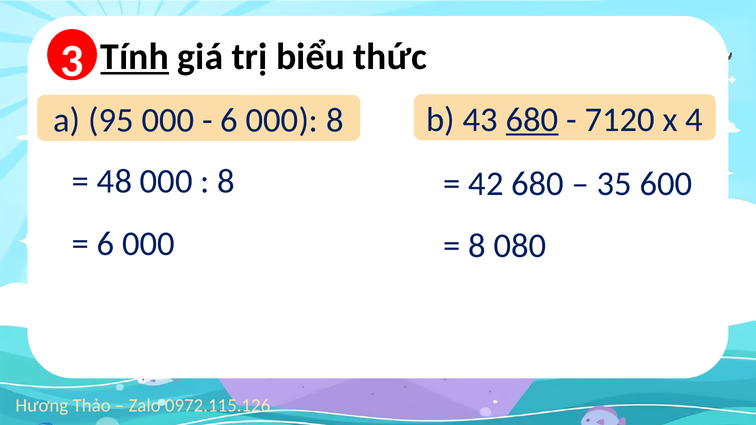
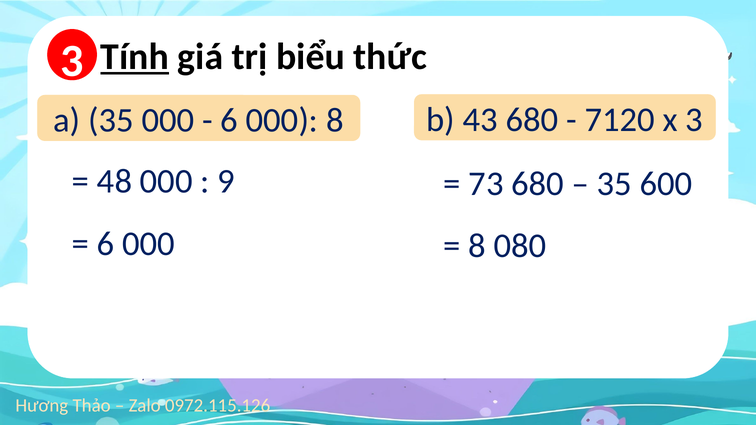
a 95: 95 -> 35 (111, 120)
680 underline: present -> none (532, 120)
x 4: 4 -> 3 (694, 120)
8: 8 -> 9 (226, 181)
42: 42 -> 73 (486, 184)
